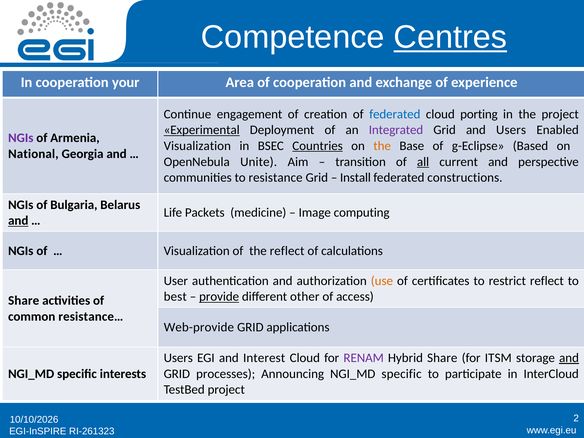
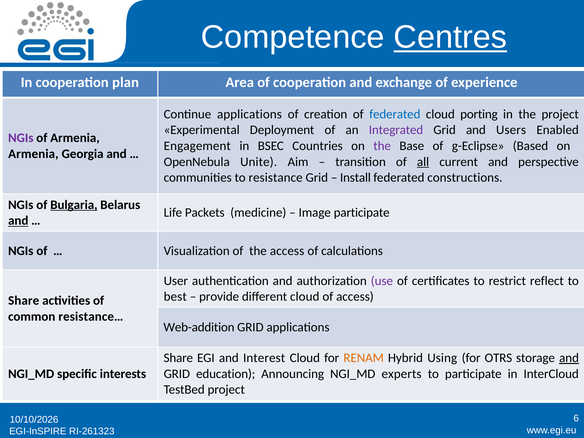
your: your -> plan (126, 83)
Continue engagement: engagement -> applications (249, 114)
Experimental underline: present -> none (202, 130)
Visualization: Visualization -> Engagement (197, 146)
Countries underline: present -> none (318, 146)
the colour: orange -> purple (382, 146)
National: National -> Armenia (33, 154)
Bulgaria underline: none -> present (74, 205)
Image computing: computing -> participate (362, 213)
the reflect: reflect -> access (287, 251)
use colour: orange -> purple (382, 281)
provide underline: present -> none (219, 297)
different other: other -> cloud (305, 297)
Web-provide: Web-provide -> Web-addition (199, 327)
Users: Users -> Share (178, 358)
RENAM colour: purple -> orange (364, 358)
Hybrid Share: Share -> Using (442, 358)
ITSM: ITSM -> OTRS (498, 358)
processes: processes -> education (226, 374)
specific: specific -> experts (402, 374)
2: 2 -> 6 (576, 418)
